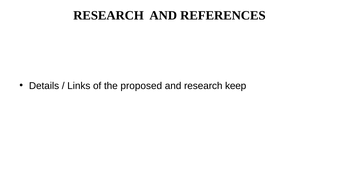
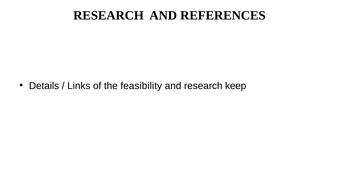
proposed: proposed -> feasibility (141, 86)
